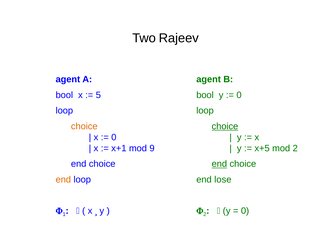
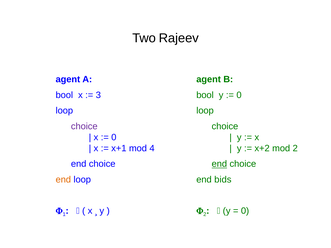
5: 5 -> 3 (98, 95)
choice colour: orange -> purple (84, 126)
choice underline: present -> none (225, 126)
9: 9 -> 4 (152, 148)
x+5: x+5 -> x+2 (262, 148)
lose: lose -> bids (223, 180)
